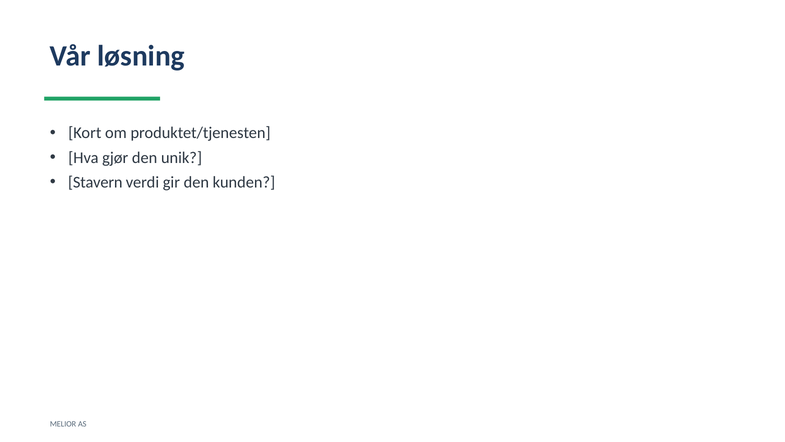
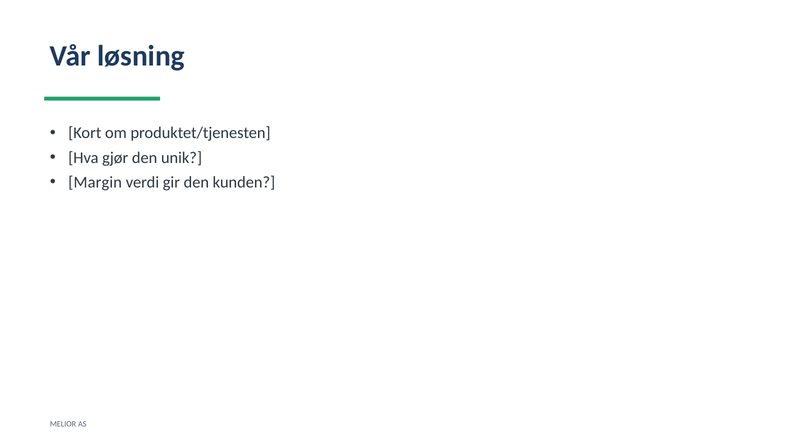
Stavern: Stavern -> Margin (95, 182)
